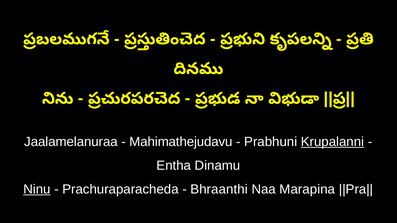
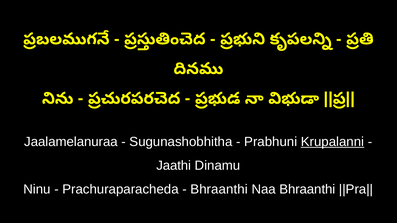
Mahimathejudavu: Mahimathejudavu -> Sugunashobhitha (181, 142)
Entha: Entha -> Jaathi (174, 166)
Ninu underline: present -> none (37, 189)
Naa Marapina: Marapina -> Bhraanthi (307, 189)
